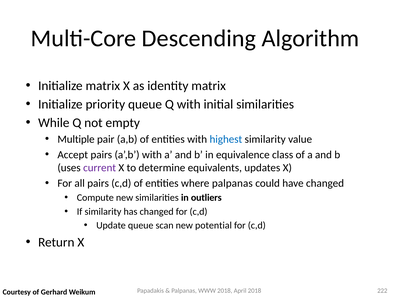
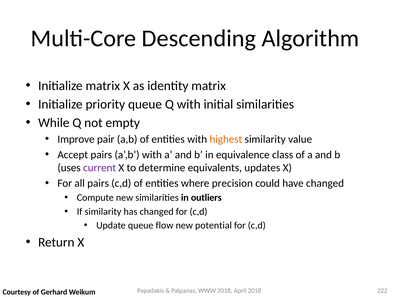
Multiple: Multiple -> Improve (76, 139)
highest colour: blue -> orange (226, 139)
where palpanas: palpanas -> precision (232, 183)
scan: scan -> flow (165, 225)
